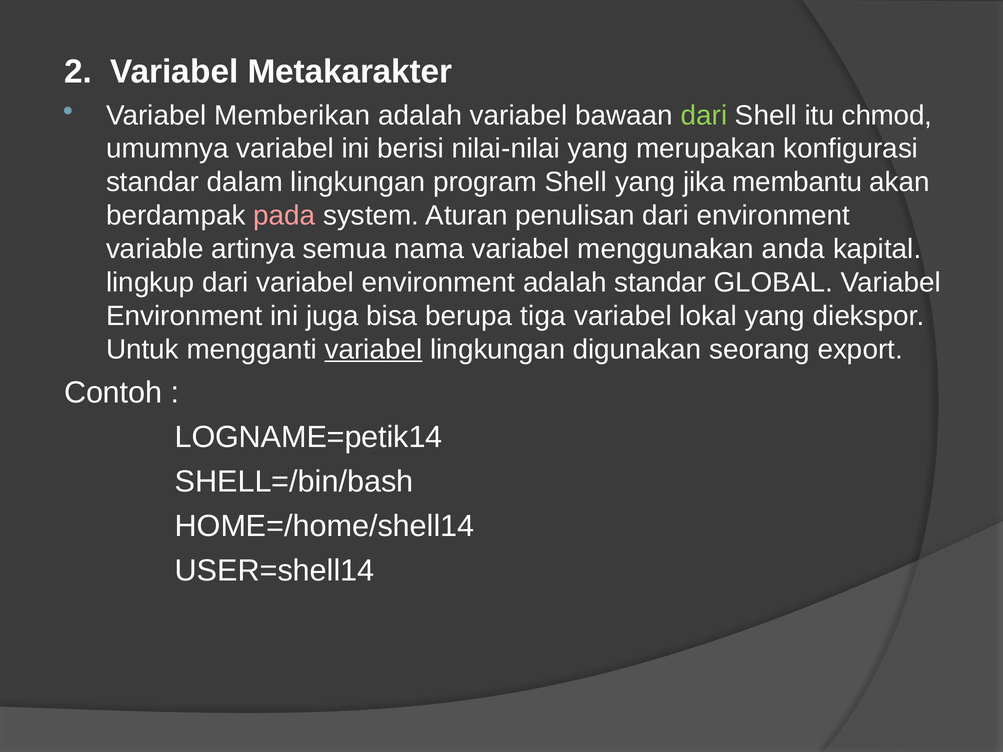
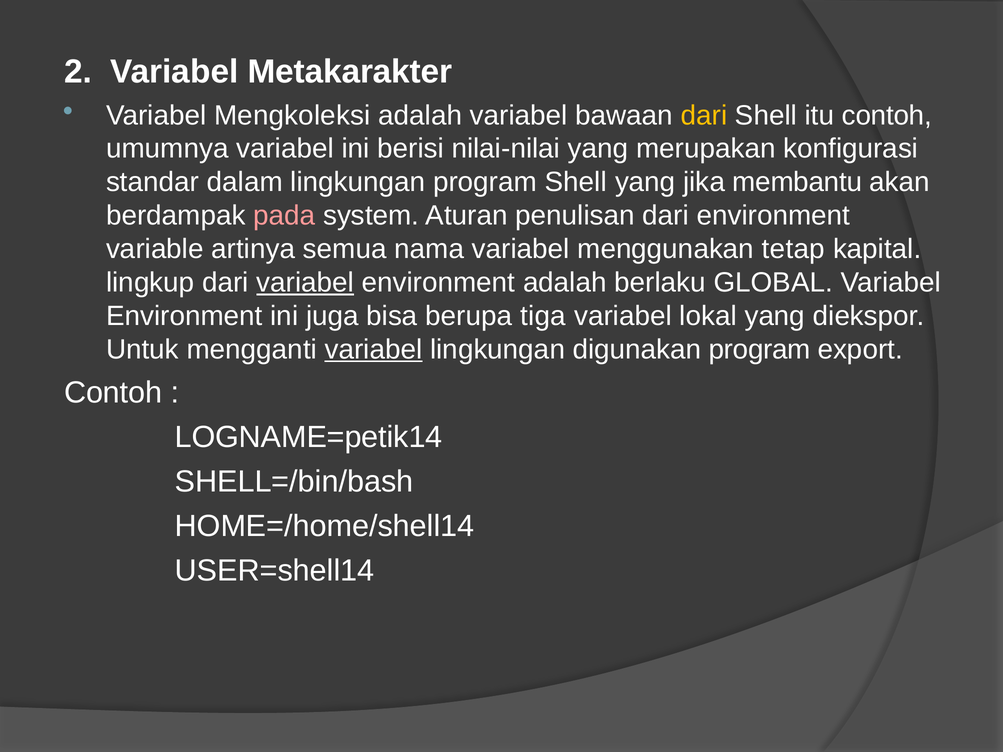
Memberikan: Memberikan -> Mengkoleksi (292, 115)
dari colour: light green -> yellow (704, 115)
itu chmod: chmod -> contoh (887, 115)
anda: anda -> tetap (793, 249)
variabel underline: none -> present (305, 283)
adalah standar: standar -> berlaku (660, 283)
digunakan seorang: seorang -> program (760, 349)
